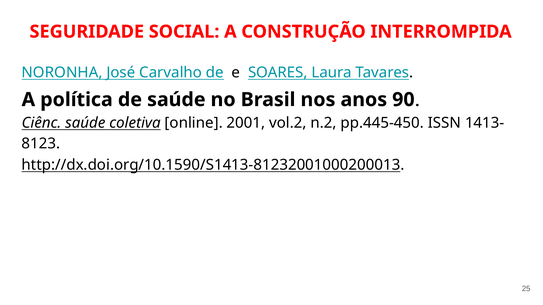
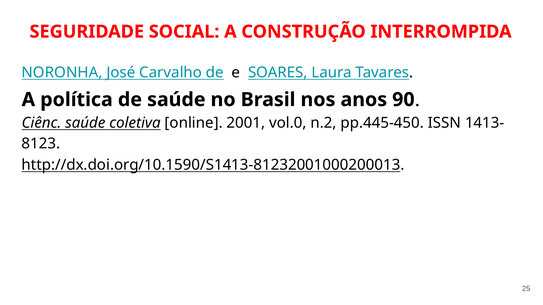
vol.2: vol.2 -> vol.0 (288, 123)
